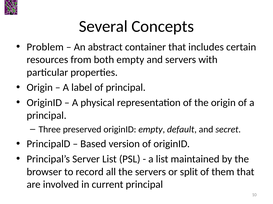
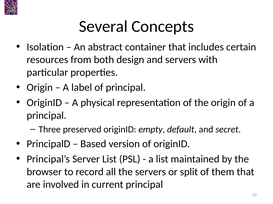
Problem: Problem -> Isolation (45, 47)
both empty: empty -> design (130, 60)
